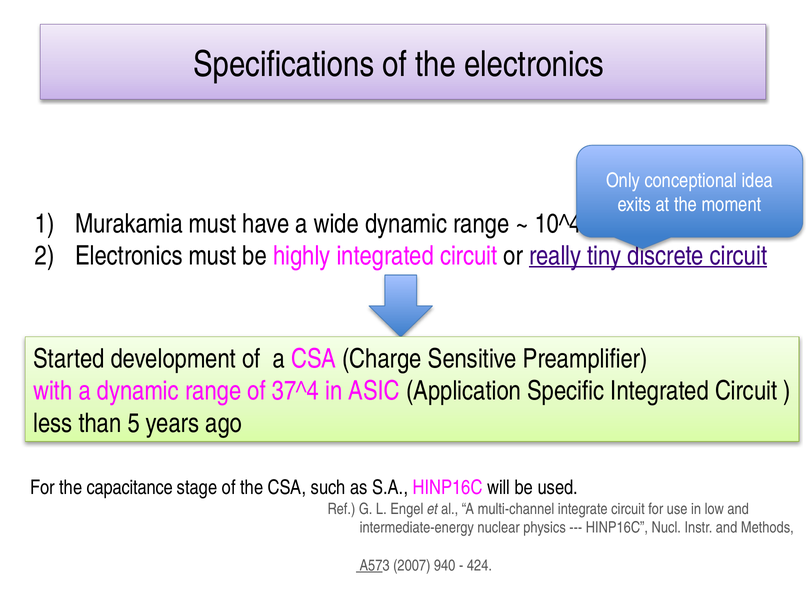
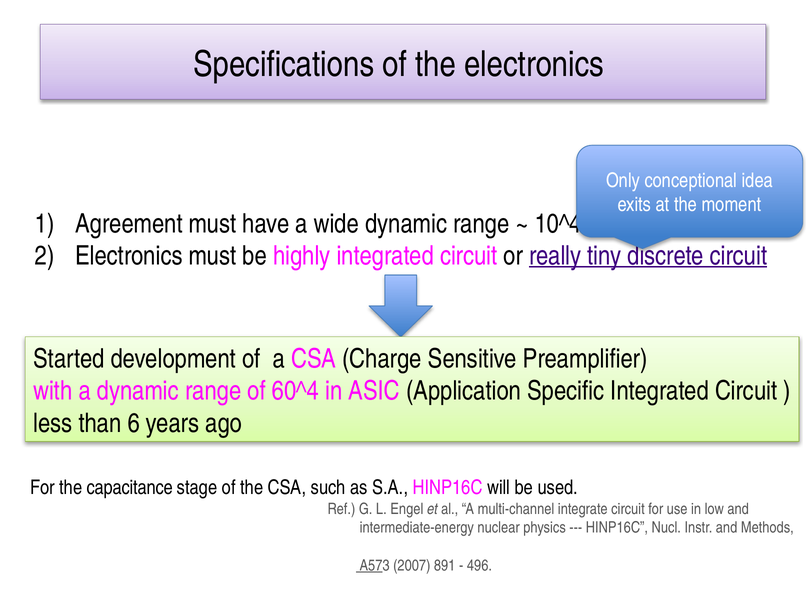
Murakamia: Murakamia -> Agreement (129, 223)
37^4: 37^4 -> 60^4 (295, 391)
5: 5 -> 6 (134, 423)
940: 940 -> 891 (445, 565)
424: 424 -> 496 (479, 565)
